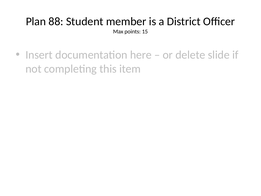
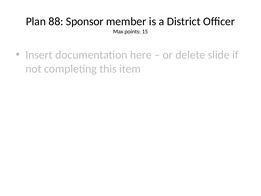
Student: Student -> Sponsor (85, 21)
